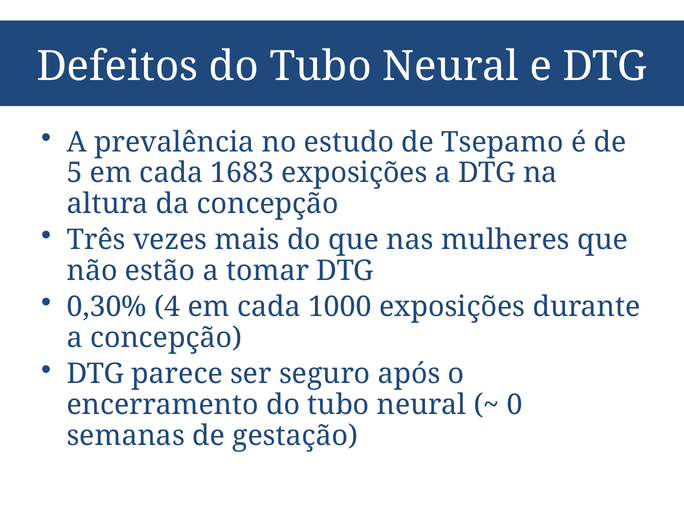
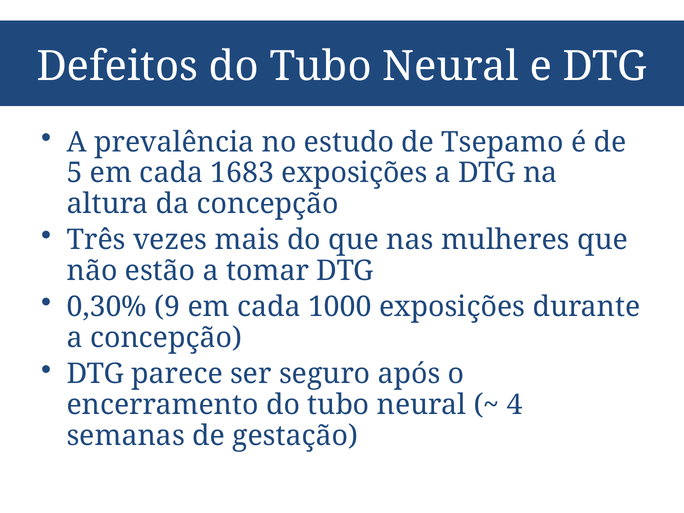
4: 4 -> 9 (167, 307)
0: 0 -> 4 (515, 405)
